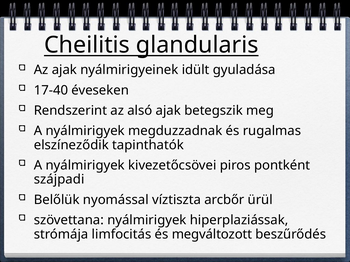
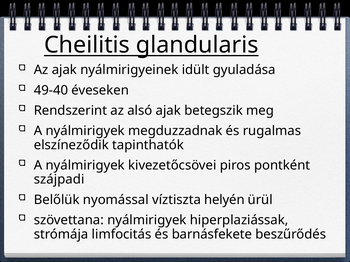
17-40: 17-40 -> 49-40 (51, 90)
arcbőr: arcbőr -> helyén (224, 200)
megváltozott: megváltozott -> barnásfekete (212, 235)
